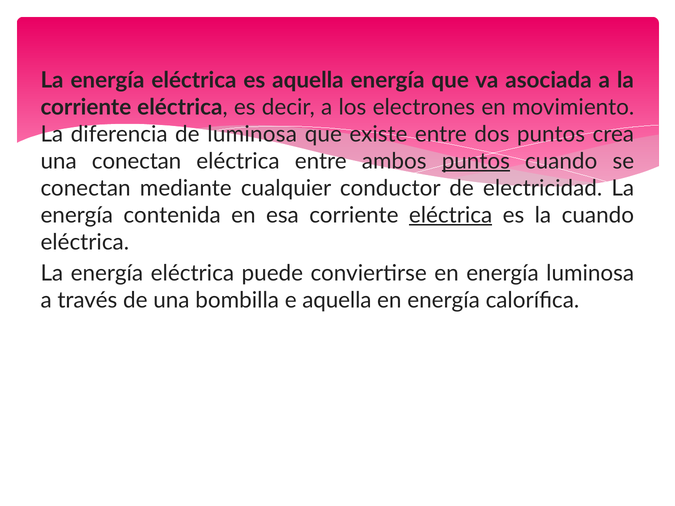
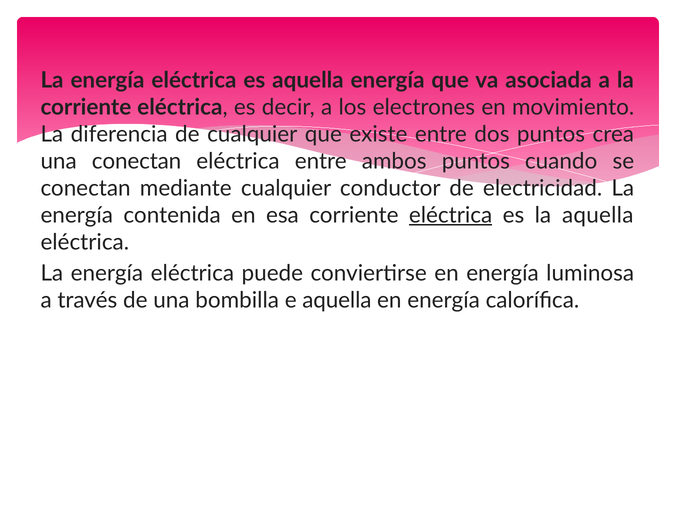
de luminosa: luminosa -> cualquier (252, 134)
puntos underline: present -> none (476, 161)
la cuando: cuando -> aquella (598, 215)
